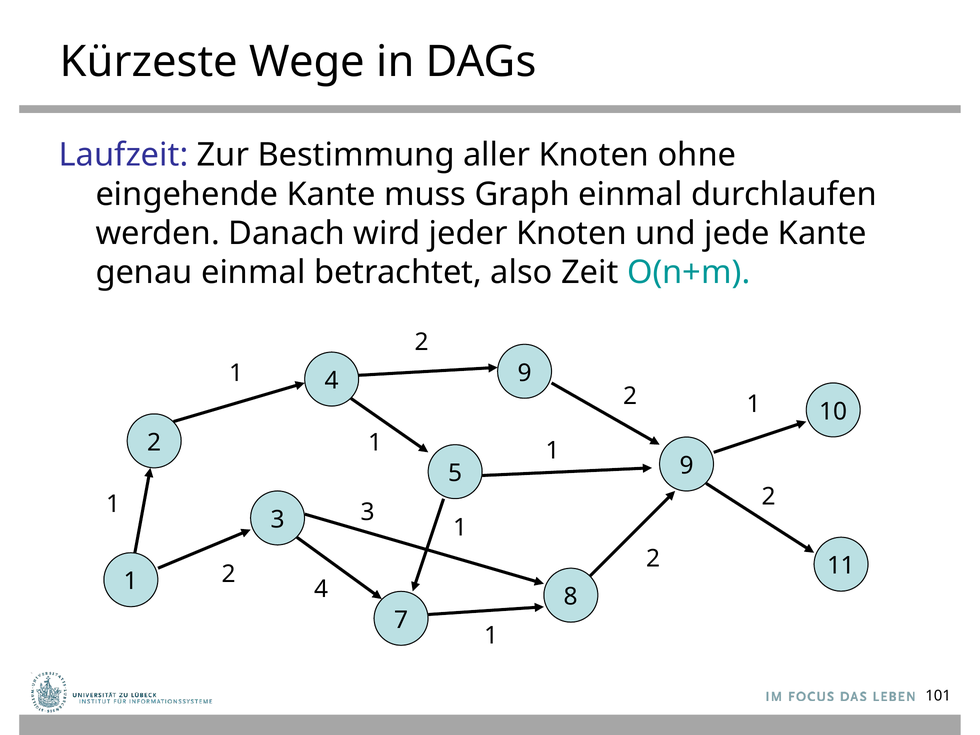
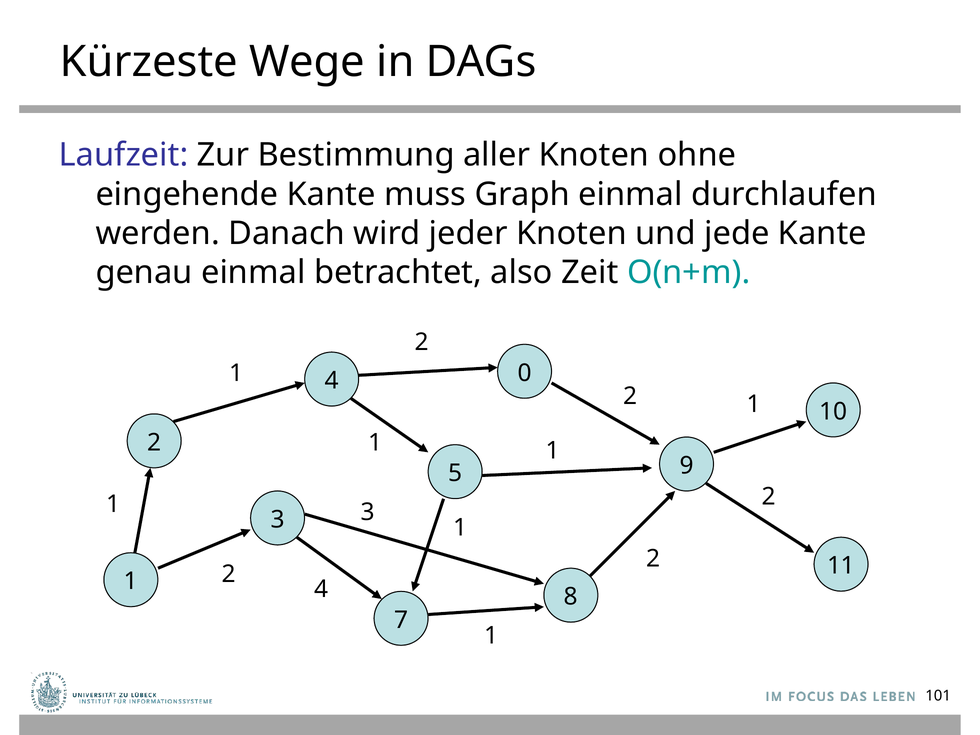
4 9: 9 -> 0 (525, 373)
